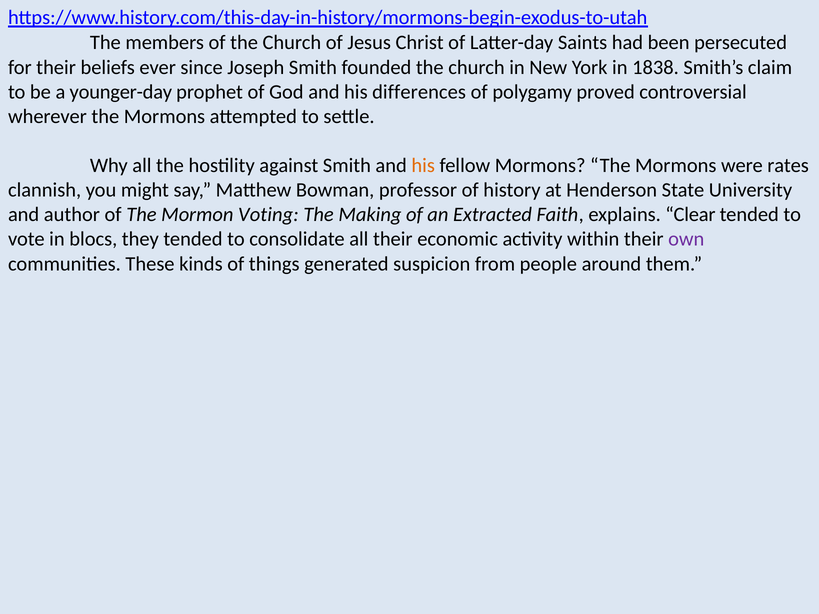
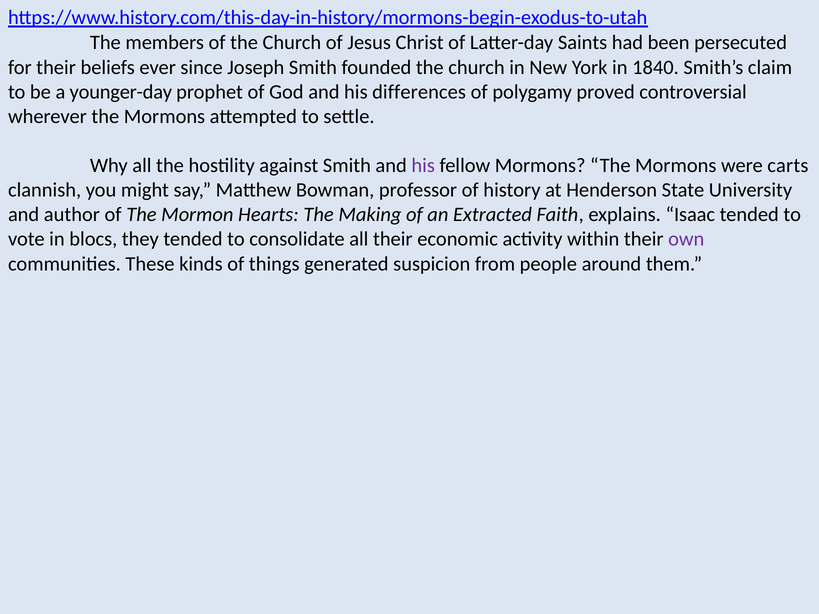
1838: 1838 -> 1840 (655, 67)
his colour: orange -> purple (423, 166)
rates: rates -> carts (788, 166)
Voting: Voting -> Hearts (268, 215)
Clear: Clear -> Isaac (690, 215)
